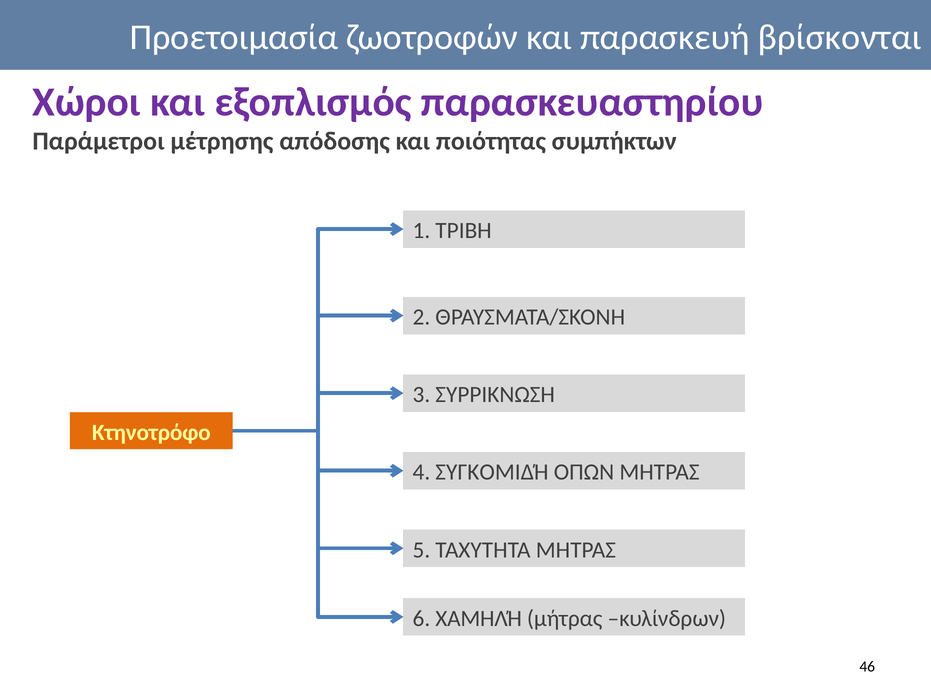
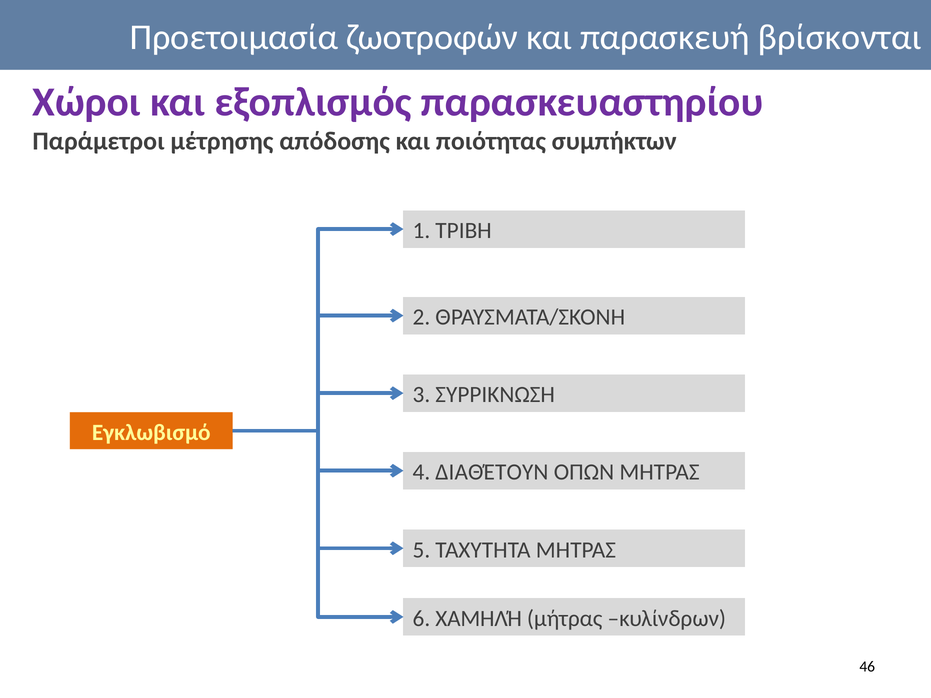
Κτηνοτρόφο: Κτηνοτρόφο -> Εγκλωβισμό (151, 433)
ΣΥΓΚΟΜΙΔΉ: ΣΥΓΚΟΜΙΔΉ -> ΔΙΑΘΈΤΟΥΝ (492, 472)
